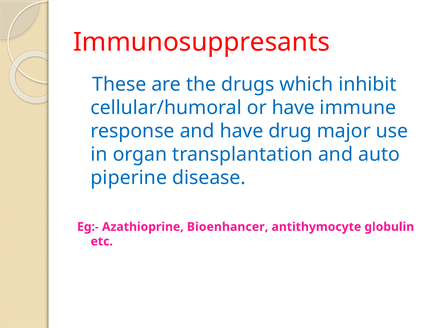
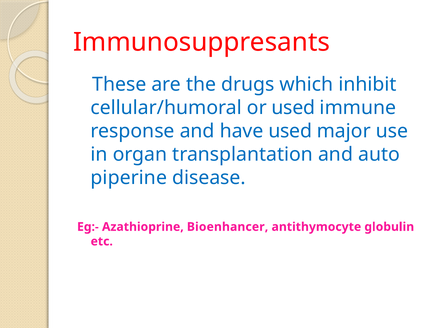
or have: have -> used (293, 108)
have drug: drug -> used (290, 131)
